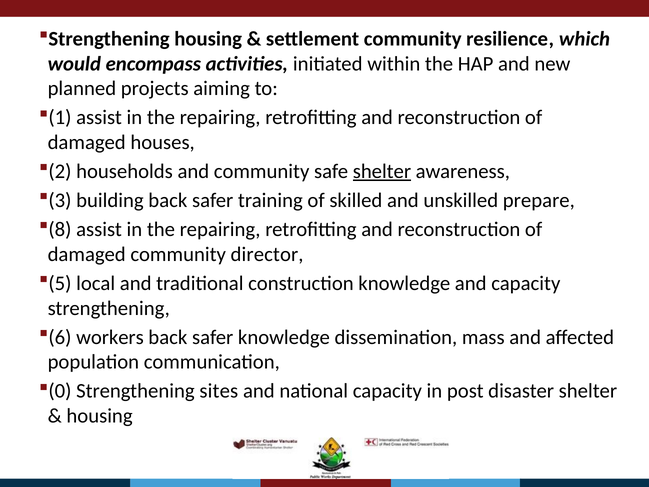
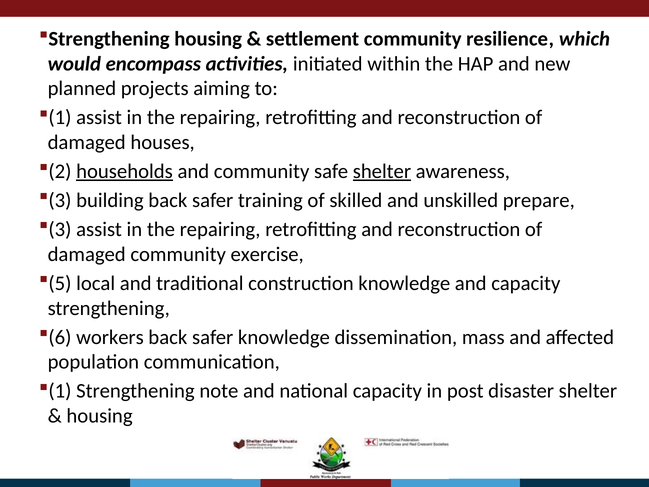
households underline: none -> present (124, 171)
8: 8 -> 3 (60, 229)
director: director -> exercise (267, 254)
0: 0 -> 1 (60, 391)
sites: sites -> note (219, 391)
